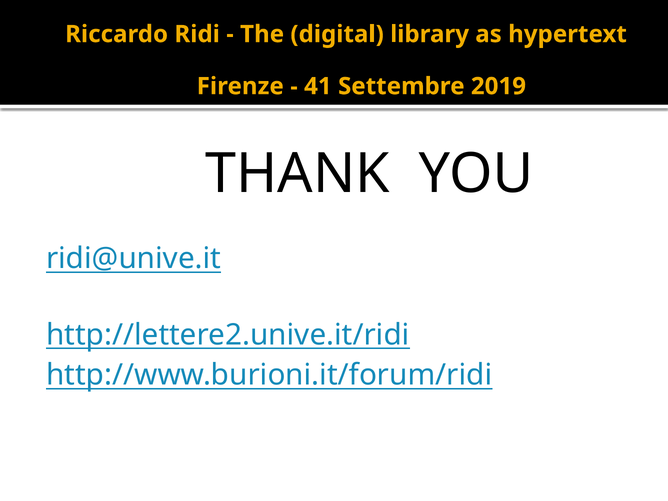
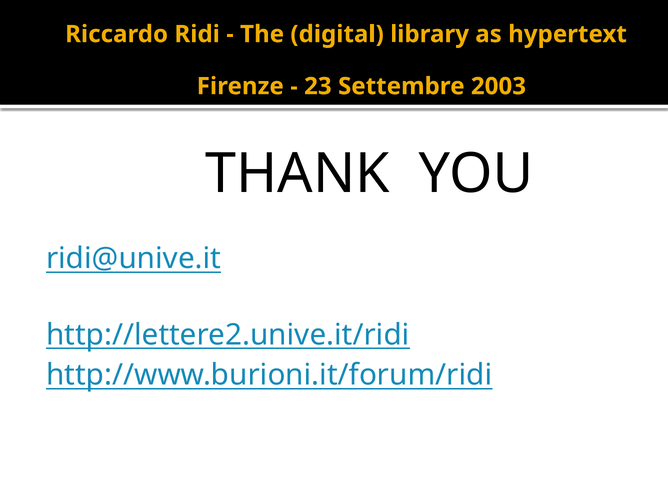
41: 41 -> 23 (318, 86)
2019: 2019 -> 2003 (498, 86)
